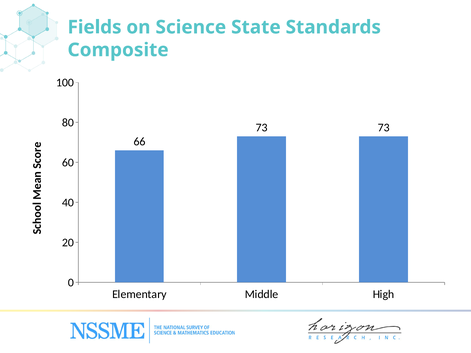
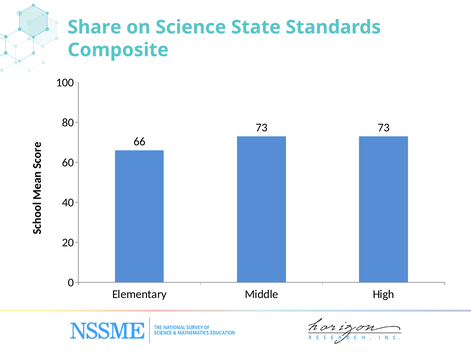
Fields: Fields -> Share (94, 27)
